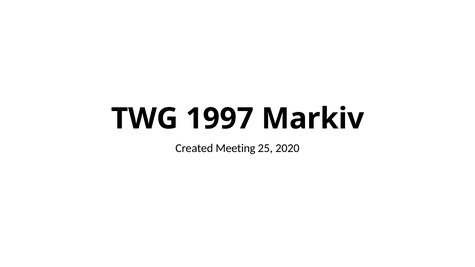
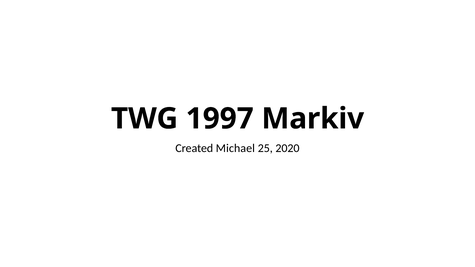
Meeting: Meeting -> Michael (235, 148)
